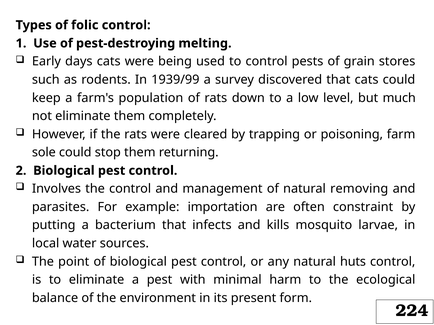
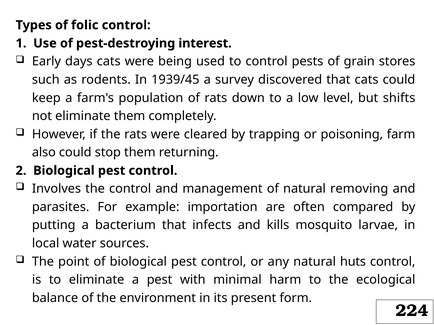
melting: melting -> interest (205, 43)
1939/99: 1939/99 -> 1939/45 (175, 80)
much: much -> shifts (399, 98)
sole: sole -> also (44, 153)
constraint: constraint -> compared (363, 207)
